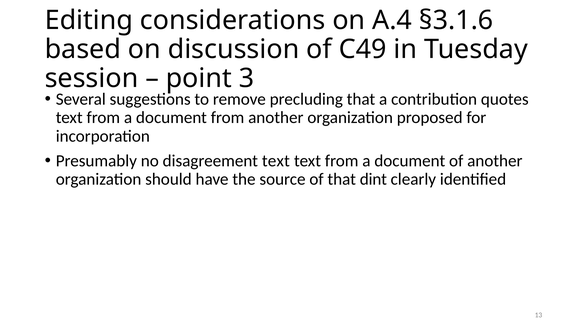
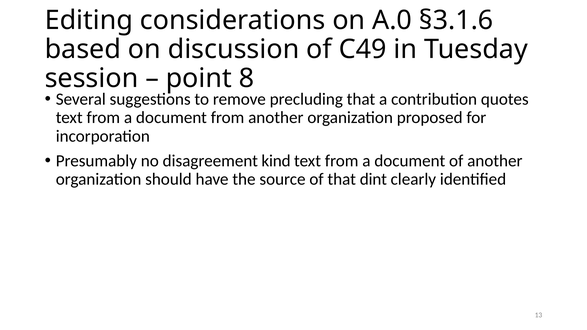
A.4: A.4 -> A.0 (392, 20)
3: 3 -> 8 (247, 78)
disagreement text: text -> kind (276, 161)
